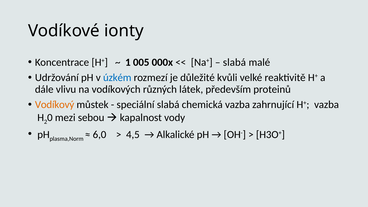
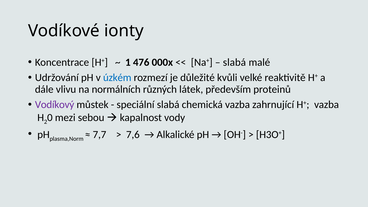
005: 005 -> 476 (141, 62)
vodíkových: vodíkových -> normálních (116, 89)
Vodíkový colour: orange -> purple (55, 105)
6,0: 6,0 -> 7,7 (99, 135)
4,5: 4,5 -> 7,6 (133, 135)
